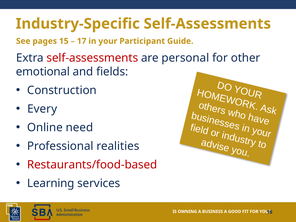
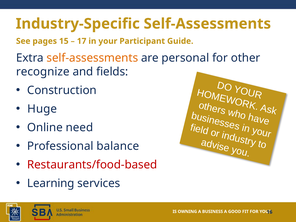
self-assessments colour: red -> orange (92, 58)
emotional: emotional -> recognize (43, 72)
Every: Every -> Huge (42, 109)
realities: realities -> balance (118, 146)
